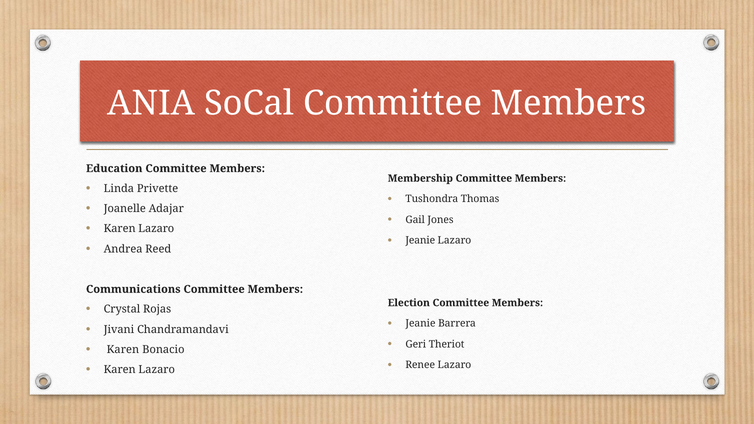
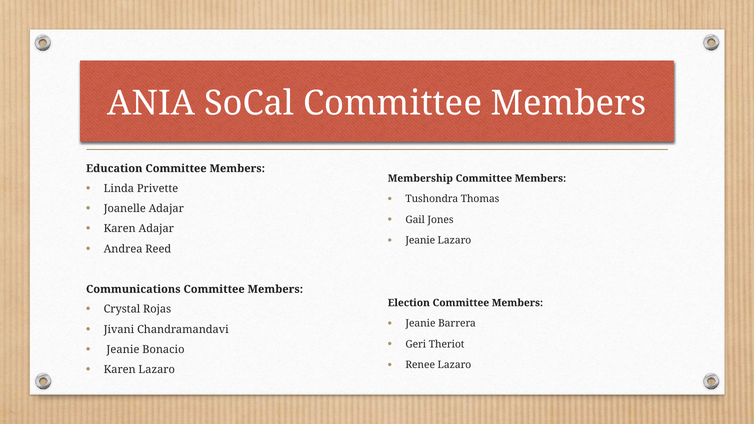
Lazaro: Lazaro -> Adajar (156, 229)
Karen: Karen -> Jeanie (123, 350)
